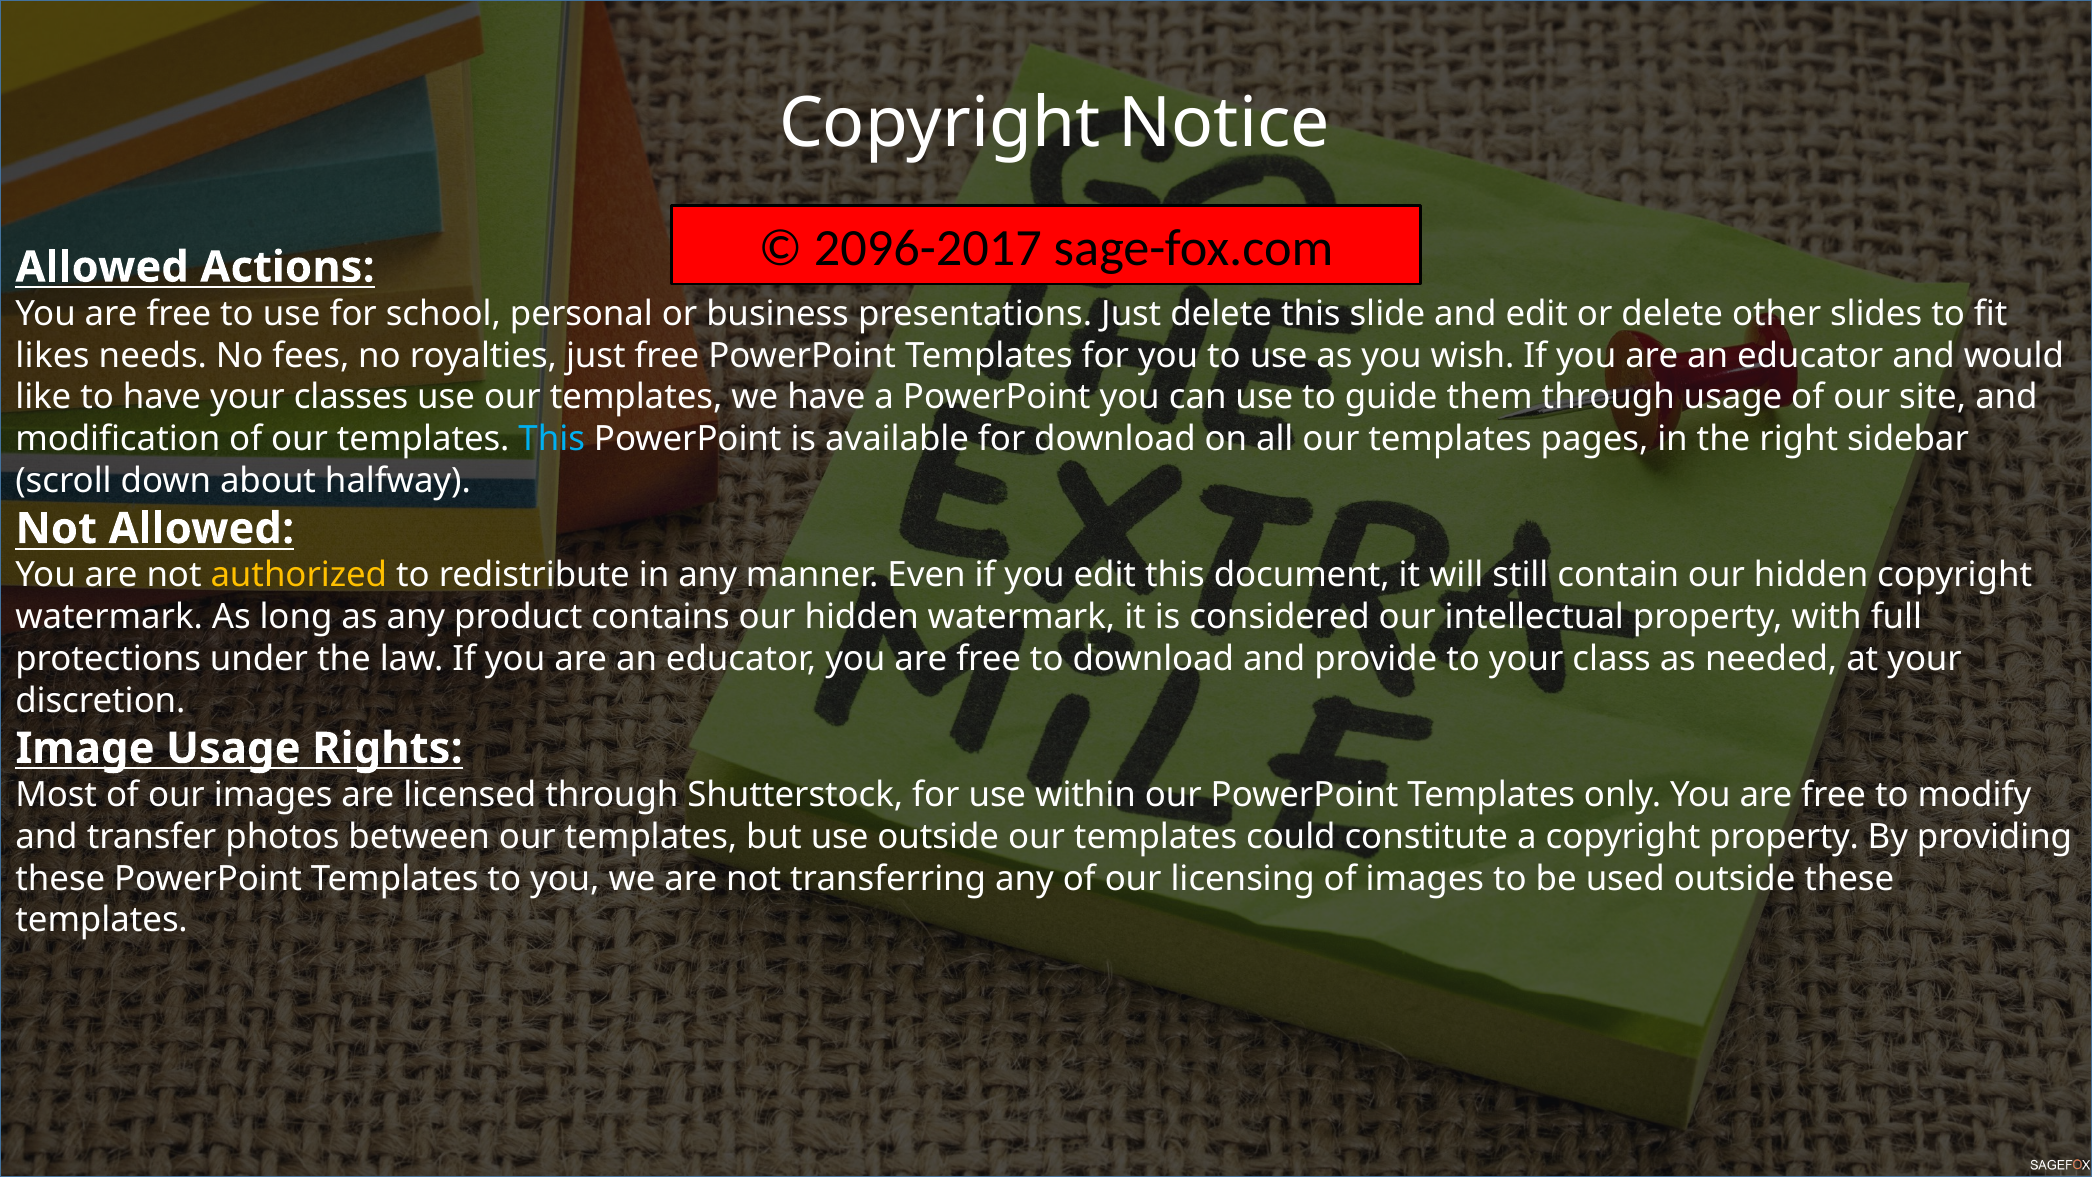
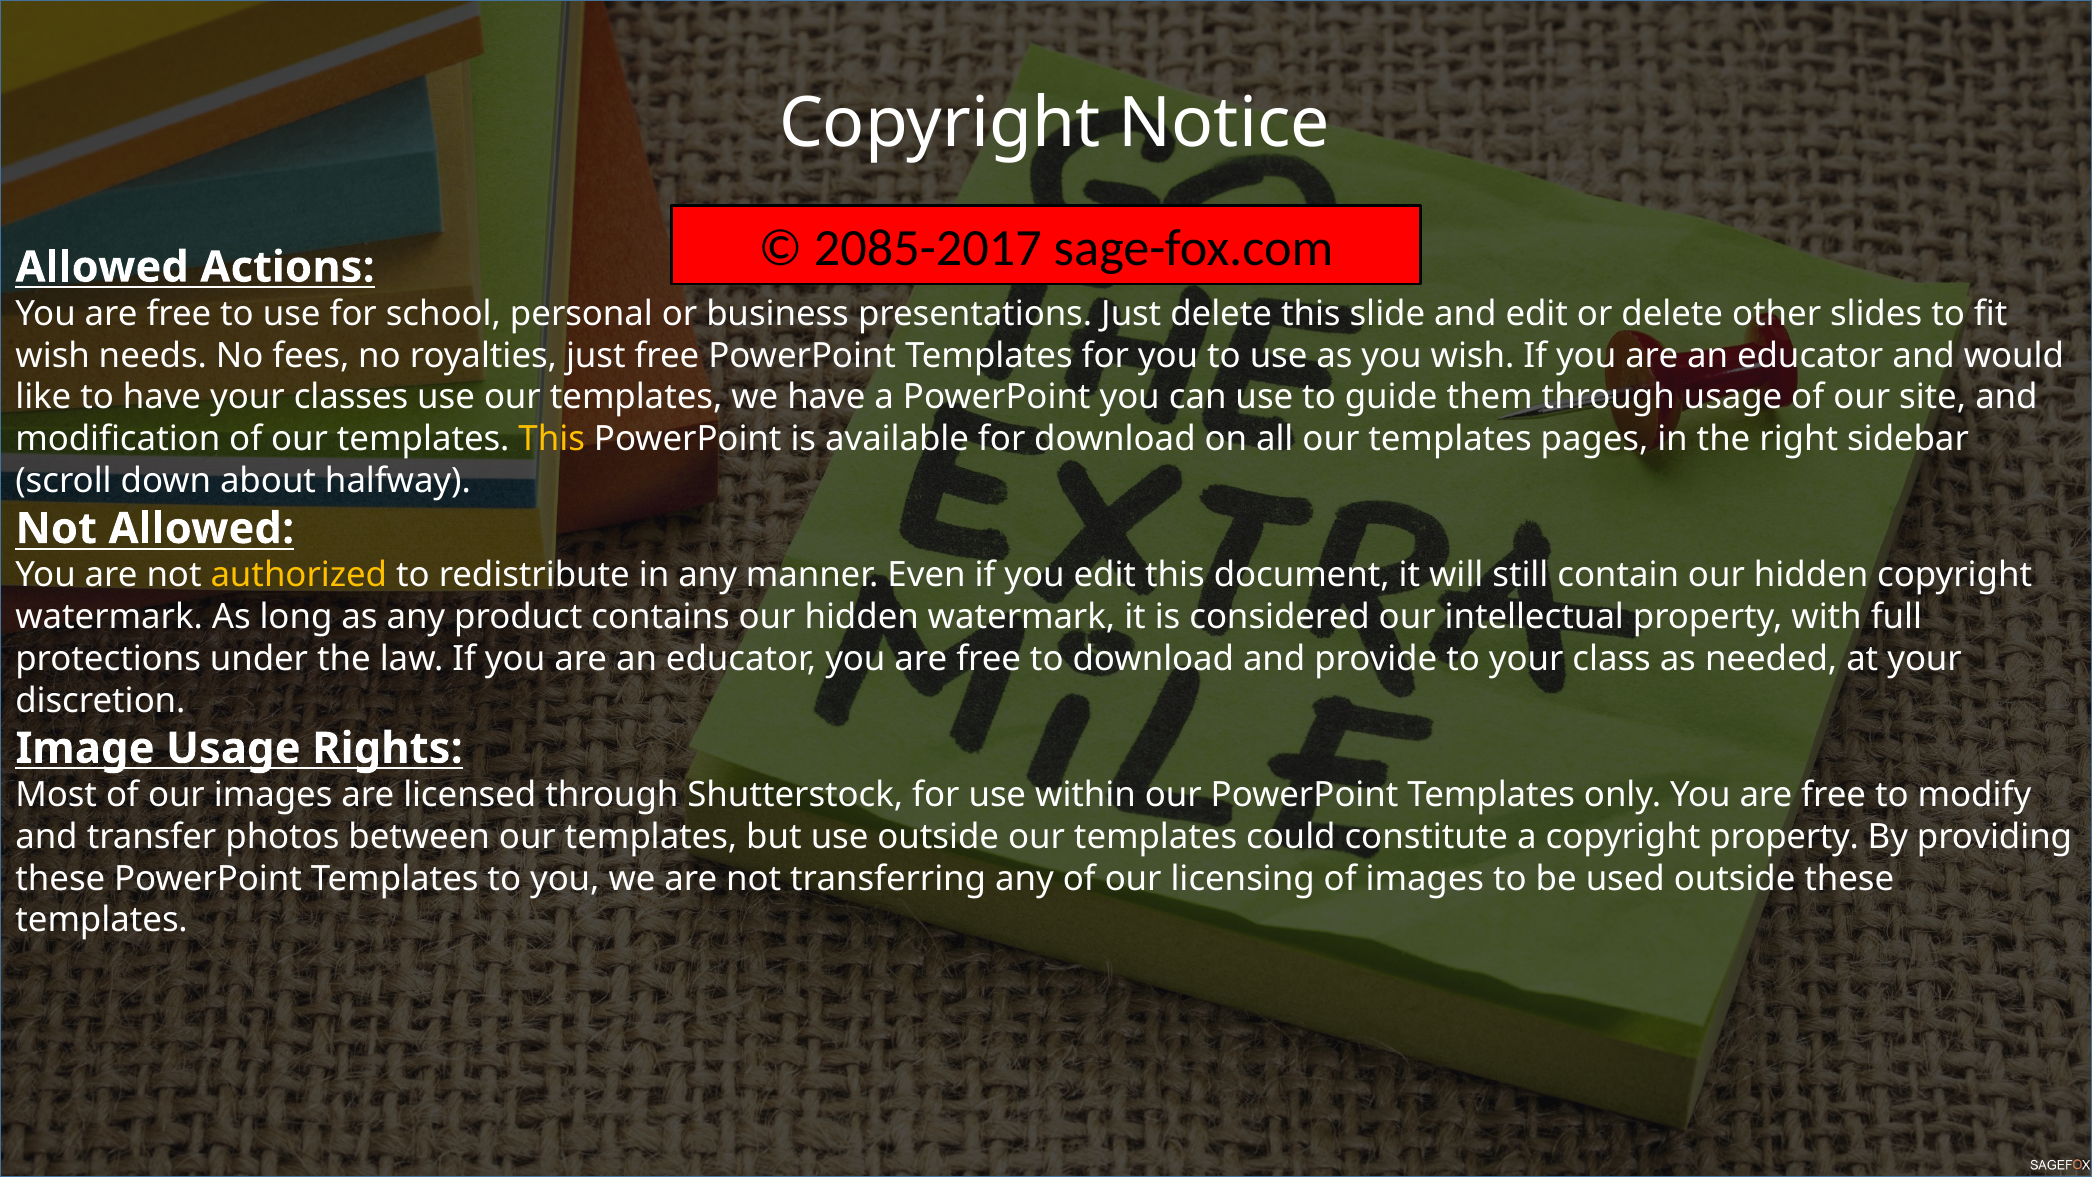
2096-2017: 2096-2017 -> 2085-2017 (928, 248)
likes: likes -> wish (53, 355)
This colour: light blue -> yellow (552, 439)
